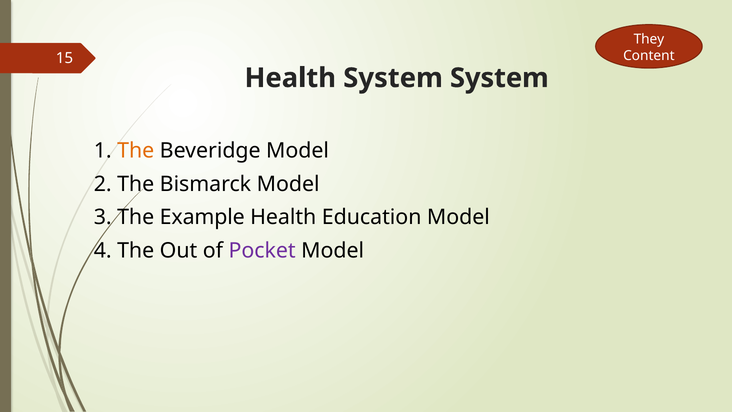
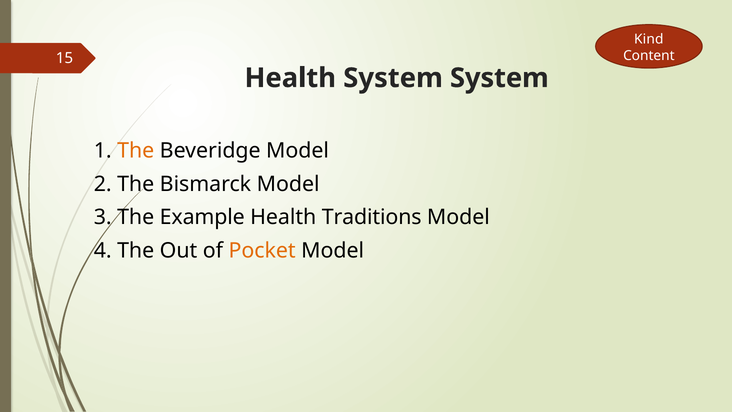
They: They -> Kind (649, 39)
Education: Education -> Traditions (372, 217)
Pocket colour: purple -> orange (262, 250)
